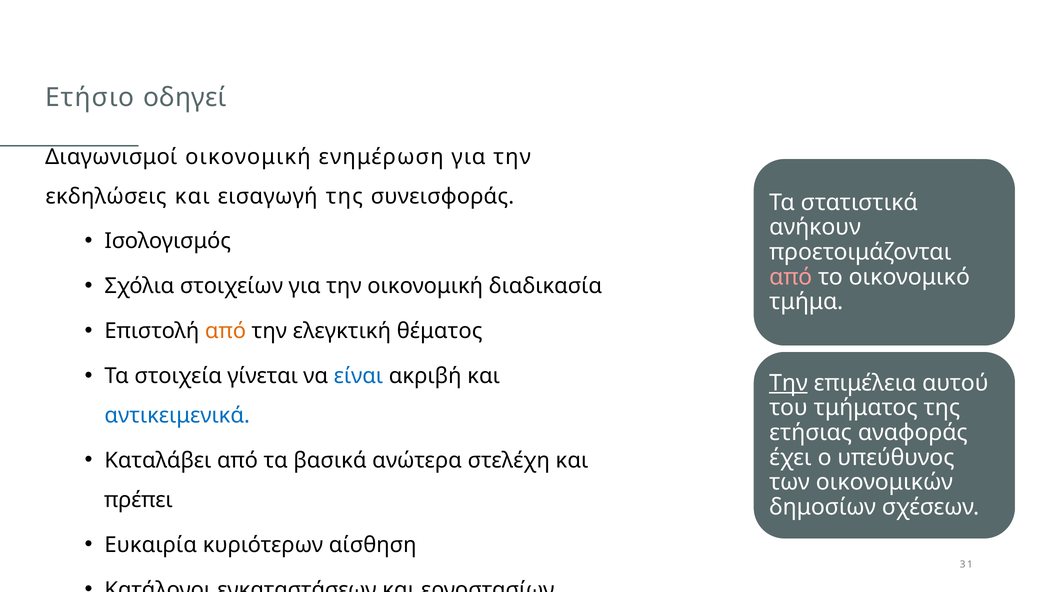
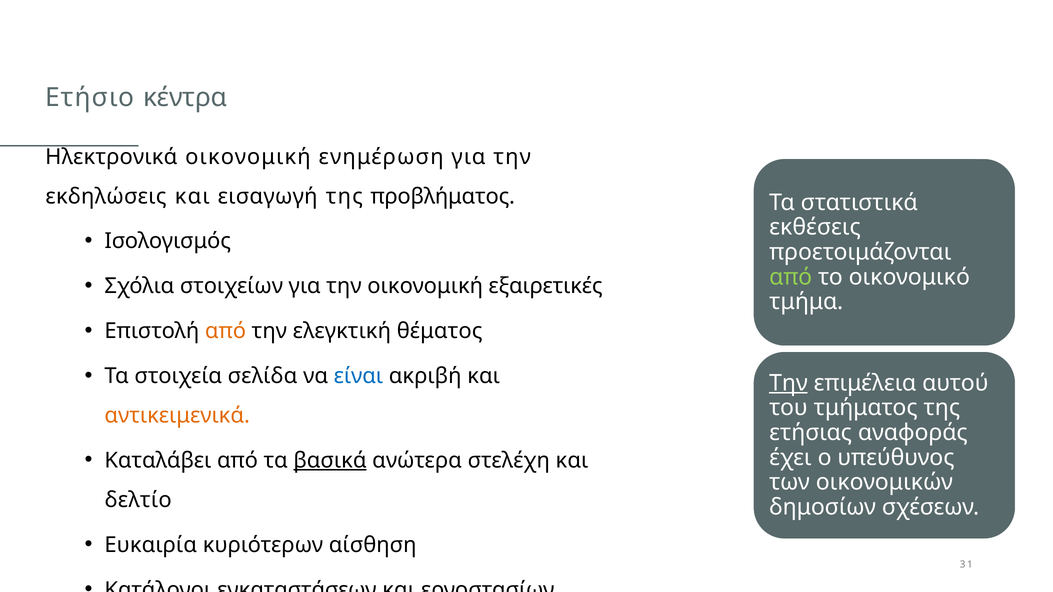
οδηγεί: οδηγεί -> κέντρα (185, 97)
Διαγωνισμοί: Διαγωνισμοί -> Ηλεκτρονικά (111, 157)
συνεισφοράς: συνεισφοράς -> προβλήματος (443, 196)
ανήκουν: ανήκουν -> εκθέσεις (815, 227)
από colour: pink -> light green (791, 277)
διαδικασία: διαδικασία -> εξαιρετικές (546, 286)
γίνεται: γίνεται -> σελίδα (262, 376)
αντικειμενικά colour: blue -> orange (177, 416)
βασικά underline: none -> present (330, 461)
πρέπει: πρέπει -> δελτίο (138, 500)
